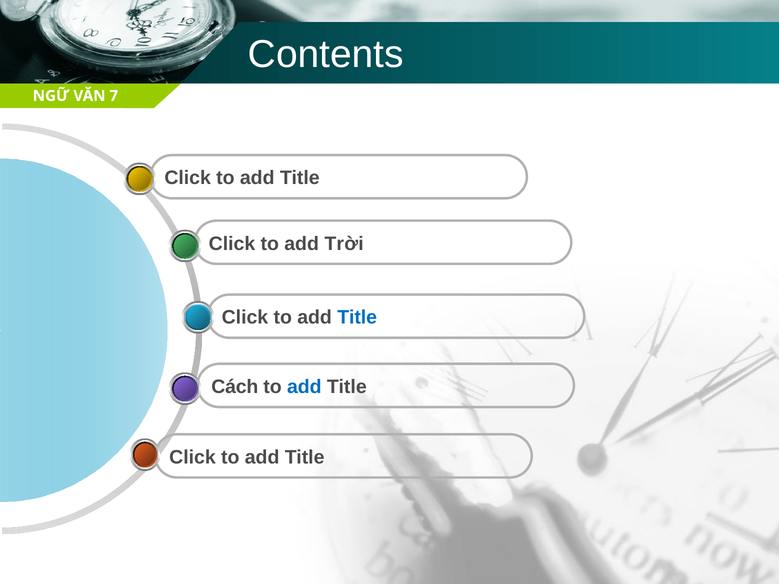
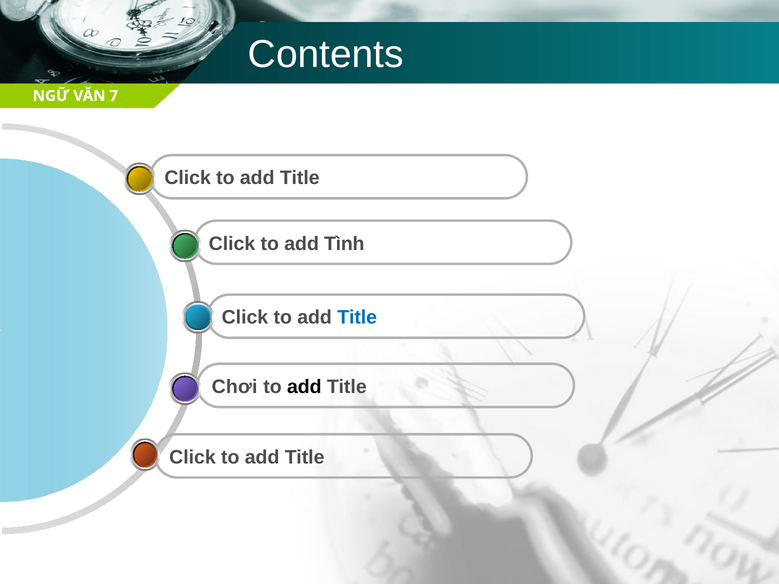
Trời: Trời -> Tình (344, 244)
Cách: Cách -> Chơi (235, 387)
add colour: blue -> black (304, 387)
